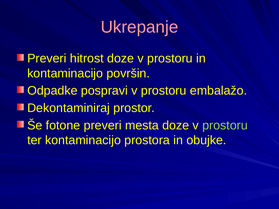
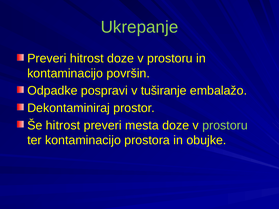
Ukrepanje colour: pink -> light green (139, 27)
pospravi v prostoru: prostoru -> tuširanje (164, 91)
Še fotone: fotone -> hitrost (63, 126)
